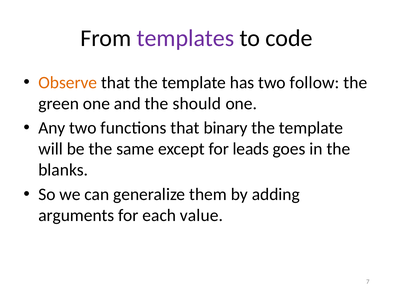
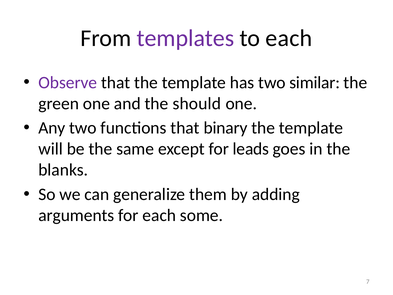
to code: code -> each (289, 38)
Observe colour: orange -> purple (68, 82)
follow: follow -> similar (315, 82)
value: value -> some (202, 215)
